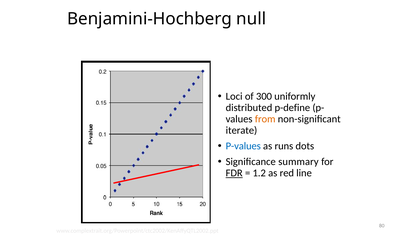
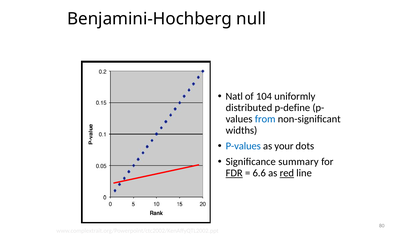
Loci: Loci -> Natl (234, 96)
300: 300 -> 104 (264, 96)
from colour: orange -> blue (265, 119)
iterate: iterate -> widths (241, 130)
runs: runs -> your (284, 146)
1.2: 1.2 -> 6.6 (259, 173)
red underline: none -> present (287, 173)
